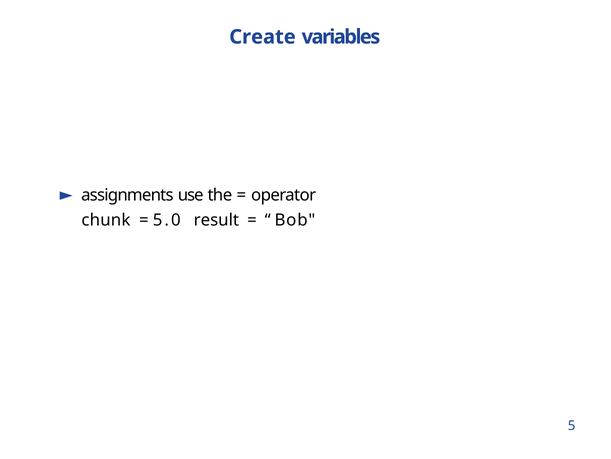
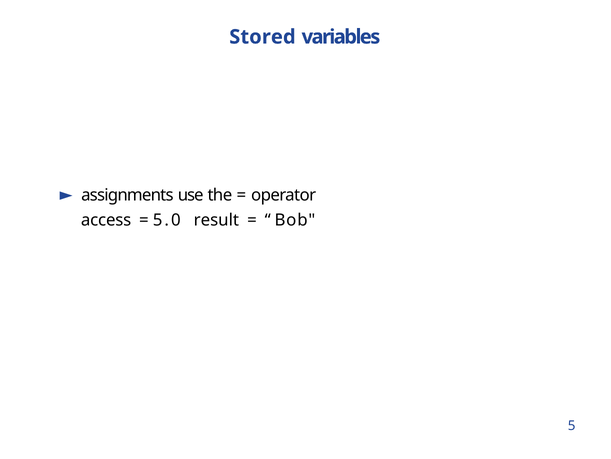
Create: Create -> Stored (262, 37)
chunk: chunk -> access (106, 220)
